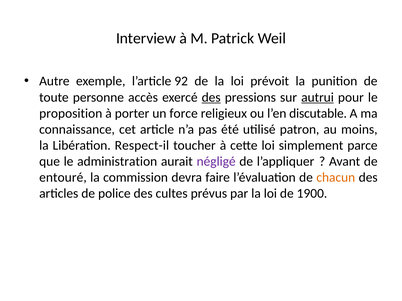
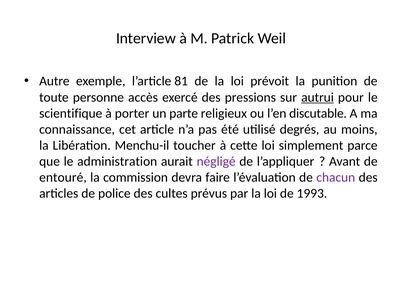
92: 92 -> 81 (181, 81)
des underline: present -> none (211, 97)
proposition: proposition -> scientifique (71, 114)
force: force -> parte (184, 114)
patron: patron -> degrés (300, 130)
Respect-il: Respect-il -> Menchu-il (142, 146)
chacun colour: orange -> purple (336, 178)
1900: 1900 -> 1993 (312, 194)
